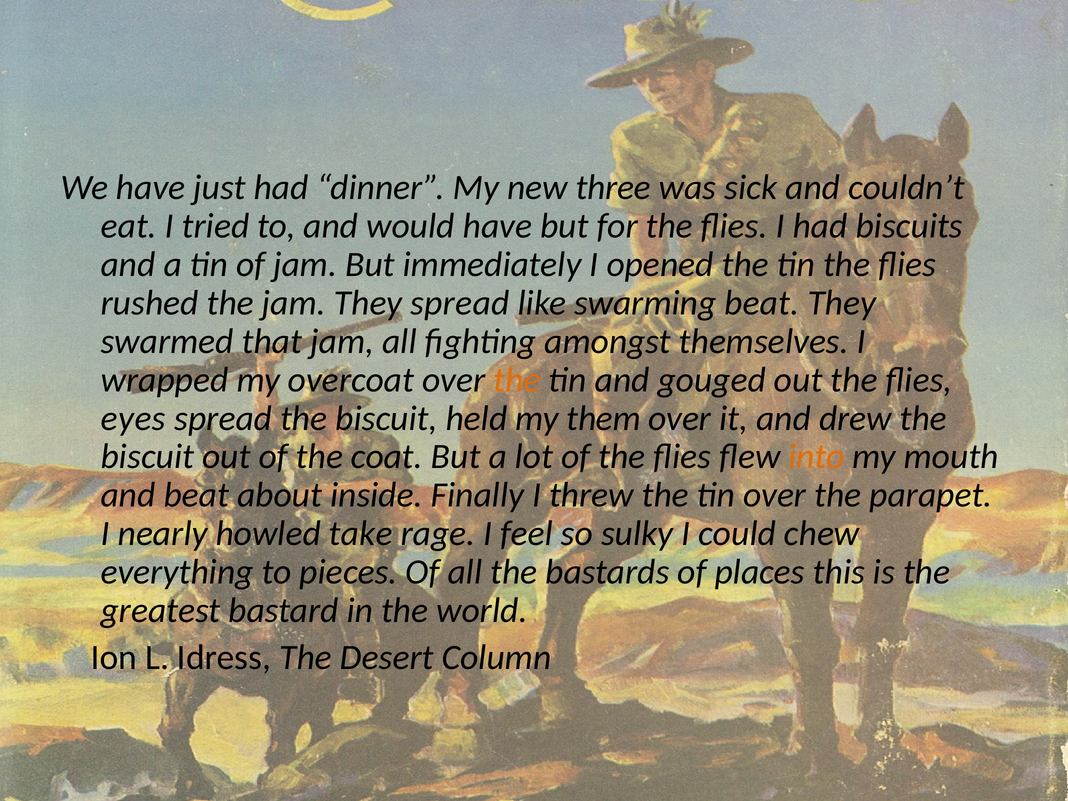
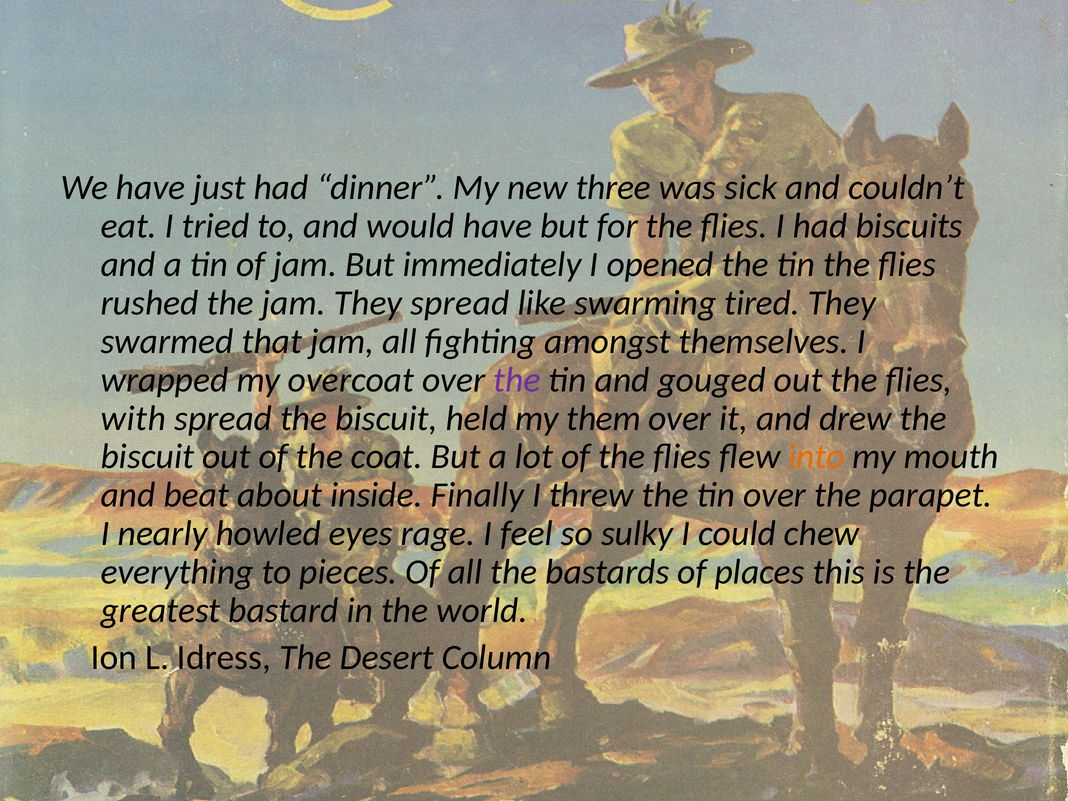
swarming beat: beat -> tired (762, 303)
the colour: orange -> purple (517, 380)
eyes: eyes -> with (133, 418)
take: take -> eyes (361, 534)
